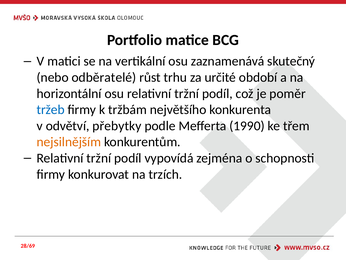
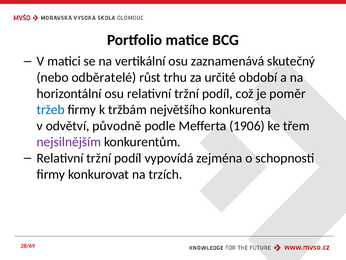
přebytky: přebytky -> původně (117, 126)
1990: 1990 -> 1906 (247, 126)
nejsilnějším colour: orange -> purple (69, 142)
